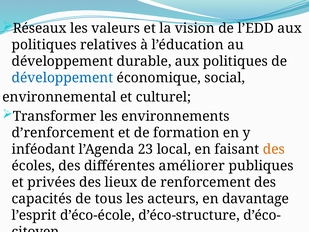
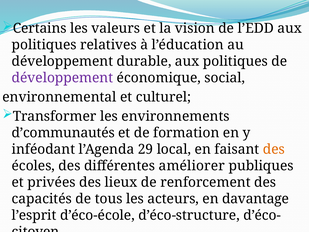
Réseaux: Réseaux -> Certains (40, 28)
développement colour: blue -> purple (62, 78)
d’renforcement: d’renforcement -> d’communautés (63, 133)
23: 23 -> 29 (145, 149)
